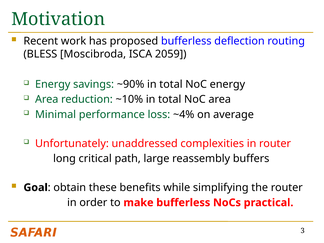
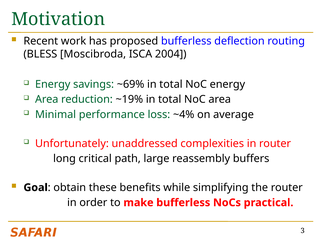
2059: 2059 -> 2004 (171, 54)
~90%: ~90% -> ~69% (131, 84)
~10%: ~10% -> ~19% (129, 99)
